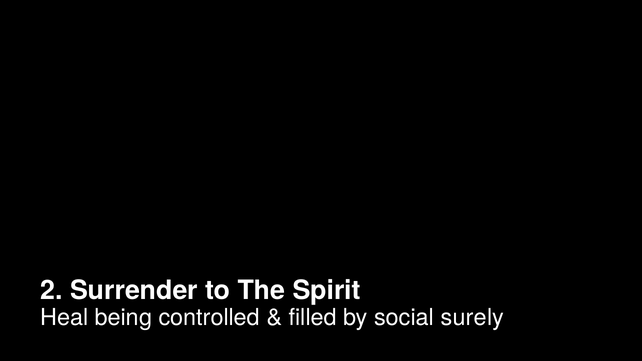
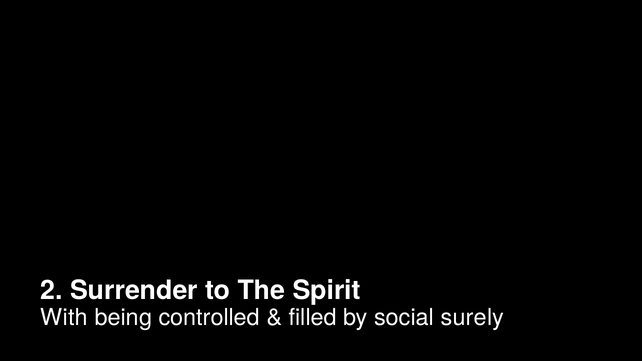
Heal: Heal -> With (64, 318)
